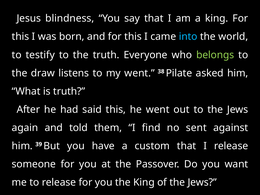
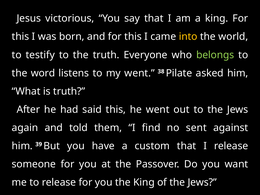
blindness: blindness -> victorious (70, 18)
into colour: light blue -> yellow (188, 37)
draw: draw -> word (43, 73)
